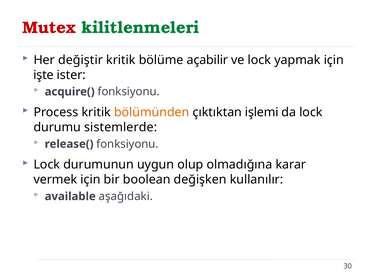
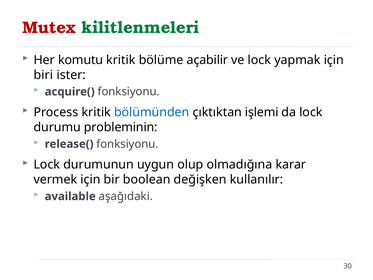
değiştir: değiştir -> komutu (81, 60)
işte: işte -> biri (43, 75)
bölümünden colour: orange -> blue (152, 112)
sistemlerde: sistemlerde -> probleminin (121, 127)
